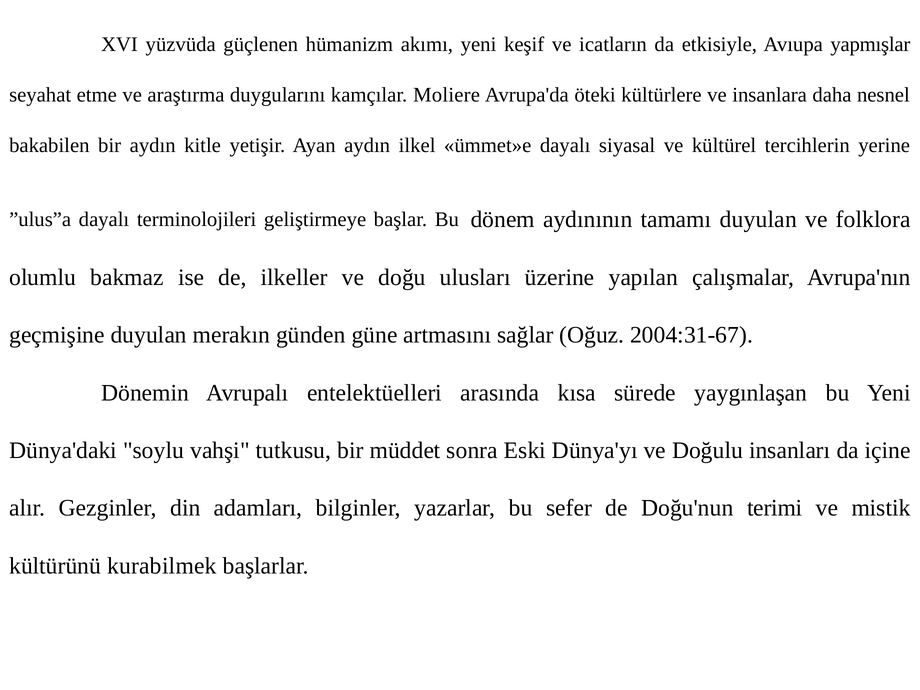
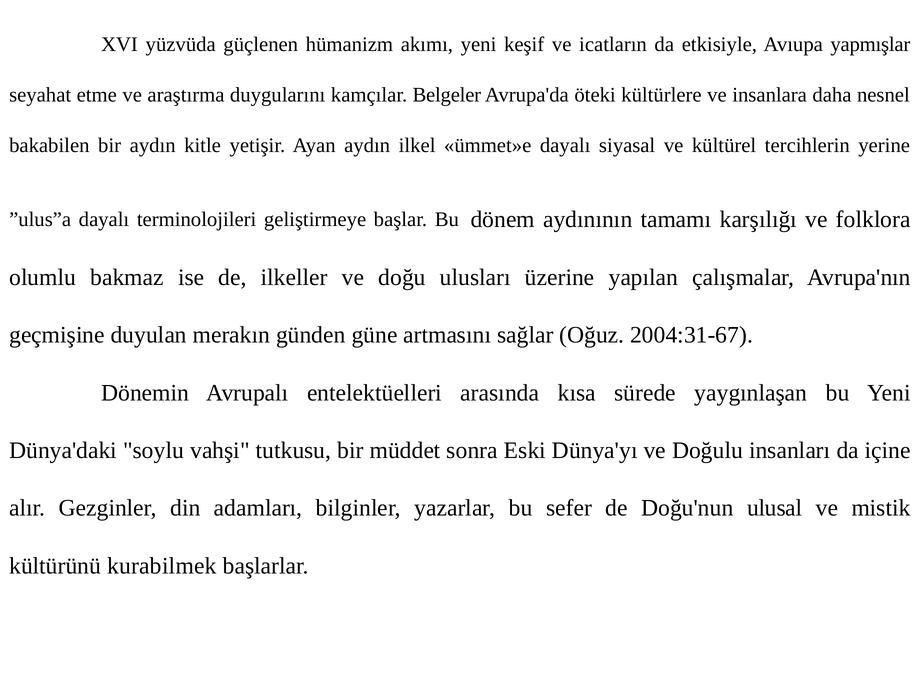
Moliere: Moliere -> Belgeler (447, 95)
tamamı duyulan: duyulan -> karşılığı (758, 220)
terimi: terimi -> ulusal (775, 508)
